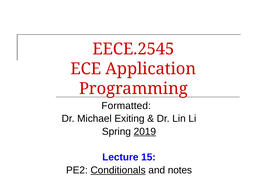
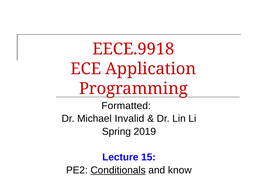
EECE.2545: EECE.2545 -> EECE.9918 (133, 49)
Exiting: Exiting -> Invalid (129, 118)
2019 underline: present -> none (145, 131)
notes: notes -> know (180, 170)
